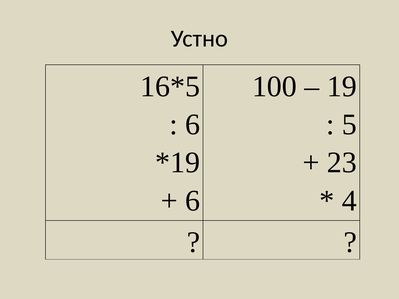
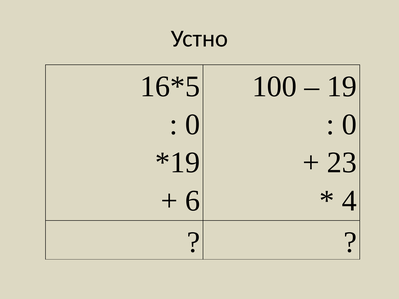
6: 6 -> 0 (193, 125)
5: 5 -> 0 (349, 125)
